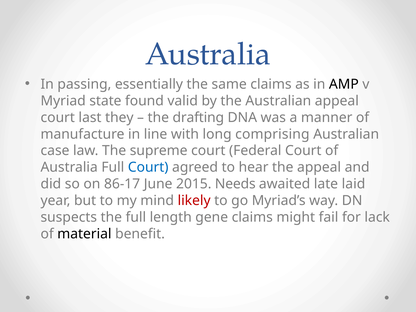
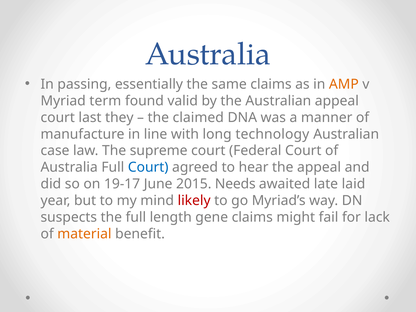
AMP colour: black -> orange (344, 84)
state: state -> term (105, 101)
drafting: drafting -> claimed (198, 117)
comprising: comprising -> technology (272, 134)
86-17: 86-17 -> 19-17 (122, 184)
material colour: black -> orange (84, 234)
